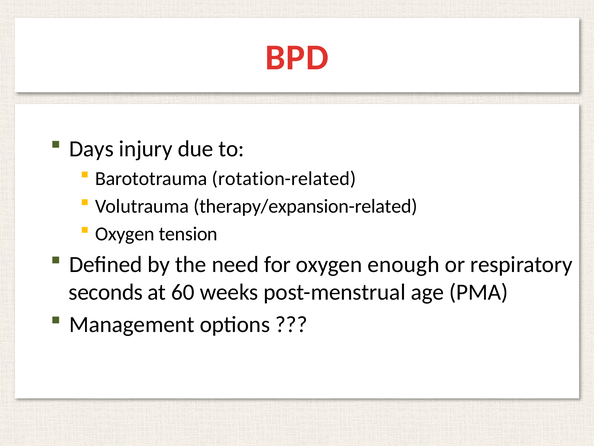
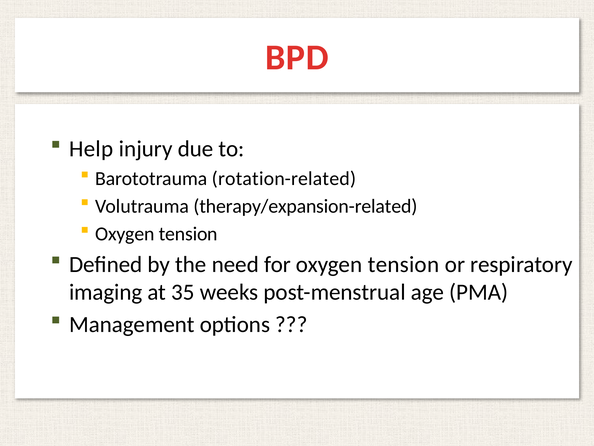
Days: Days -> Help (91, 149)
for oxygen enough: enough -> tension (403, 264)
seconds: seconds -> imaging (106, 292)
60: 60 -> 35 (183, 292)
